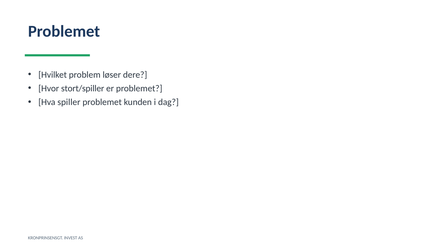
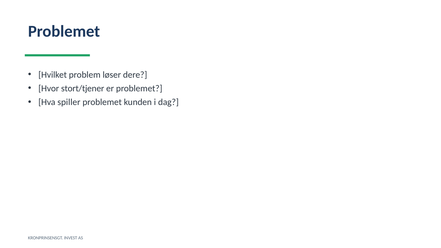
stort/spiller: stort/spiller -> stort/tjener (83, 88)
